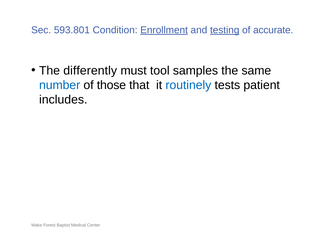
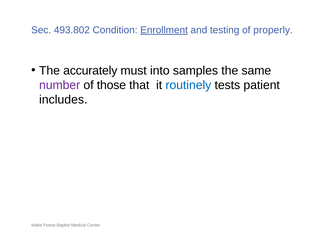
593.801: 593.801 -> 493.802 (72, 30)
testing underline: present -> none (225, 30)
accurate: accurate -> properly (273, 30)
differently: differently -> accurately (90, 71)
tool: tool -> into (160, 71)
number colour: blue -> purple (60, 85)
